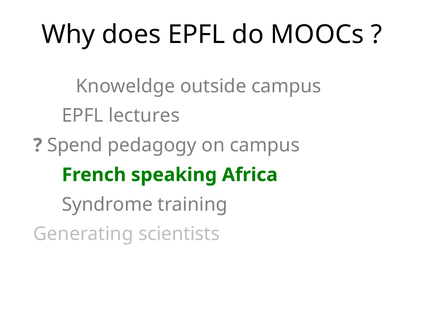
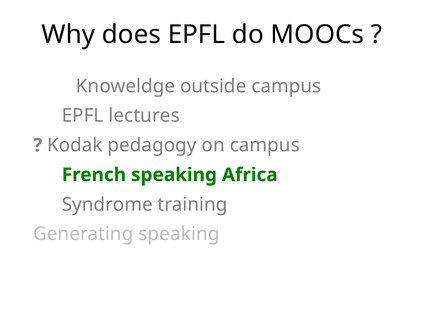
Spend: Spend -> Kodak (75, 145)
Generating scientists: scientists -> speaking (179, 234)
